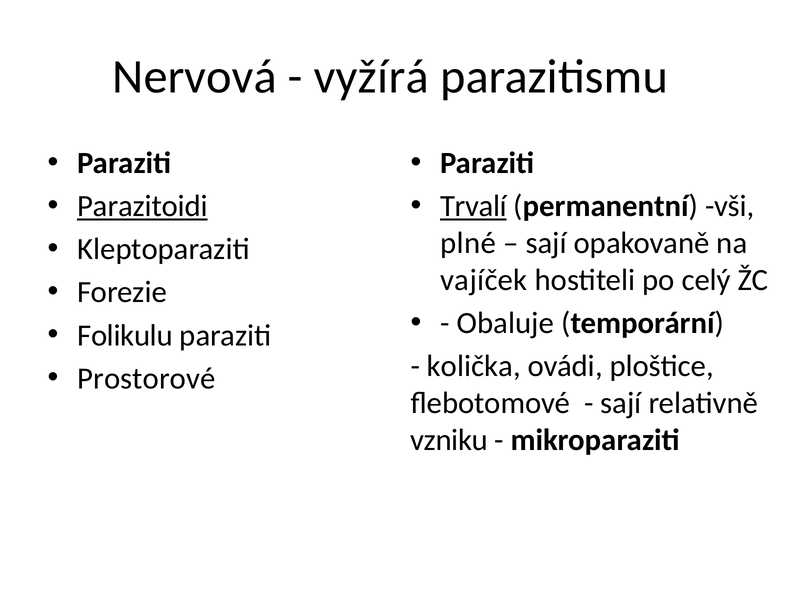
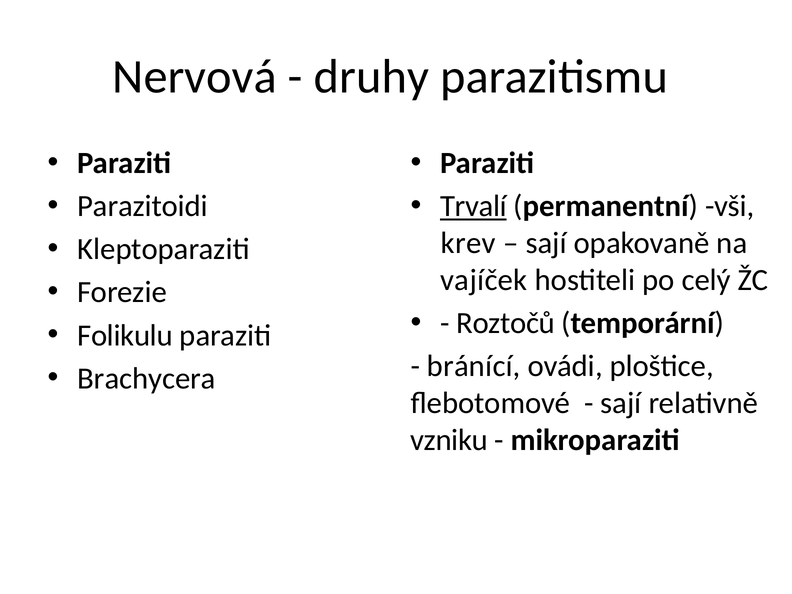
vyžírá: vyžírá -> druhy (371, 77)
Parazitoidi underline: present -> none (143, 206)
plné: plné -> krev (468, 243)
Obaluje: Obaluje -> Roztočů (506, 323)
količka: količka -> bránící (474, 366)
Prostorové: Prostorové -> Brachycera (146, 378)
